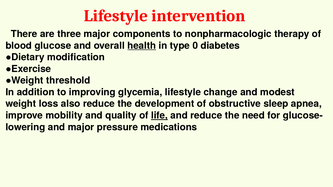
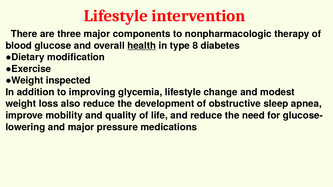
0: 0 -> 8 (195, 46)
threshold: threshold -> inspected (68, 81)
life underline: present -> none (159, 116)
